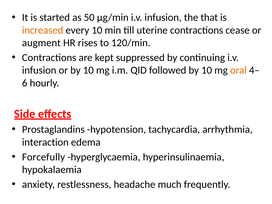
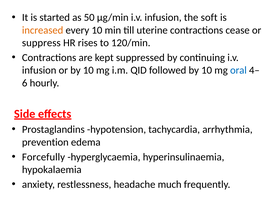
that: that -> soft (209, 17)
augment: augment -> suppress (41, 43)
oral colour: orange -> blue (238, 70)
interaction: interaction -> prevention (45, 142)
